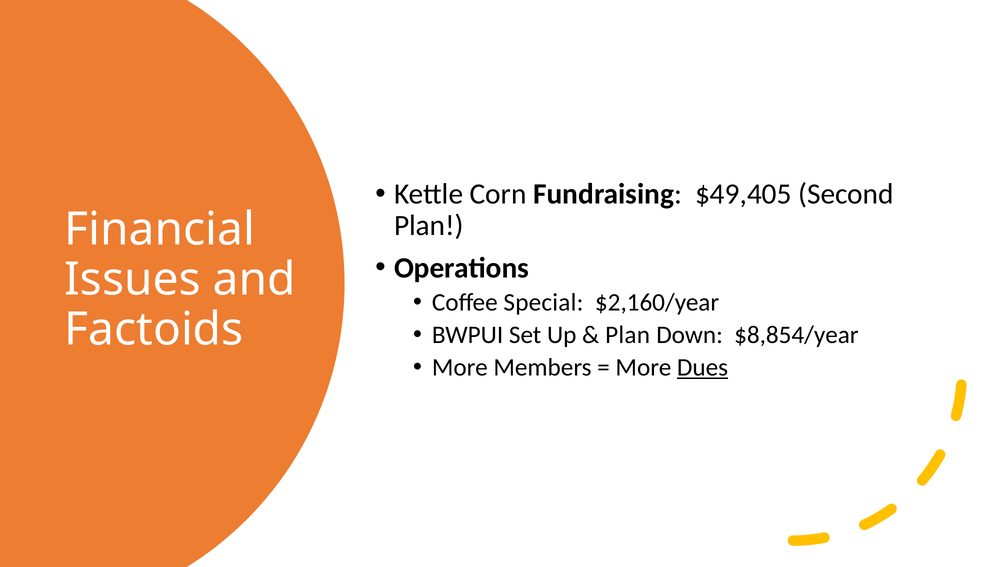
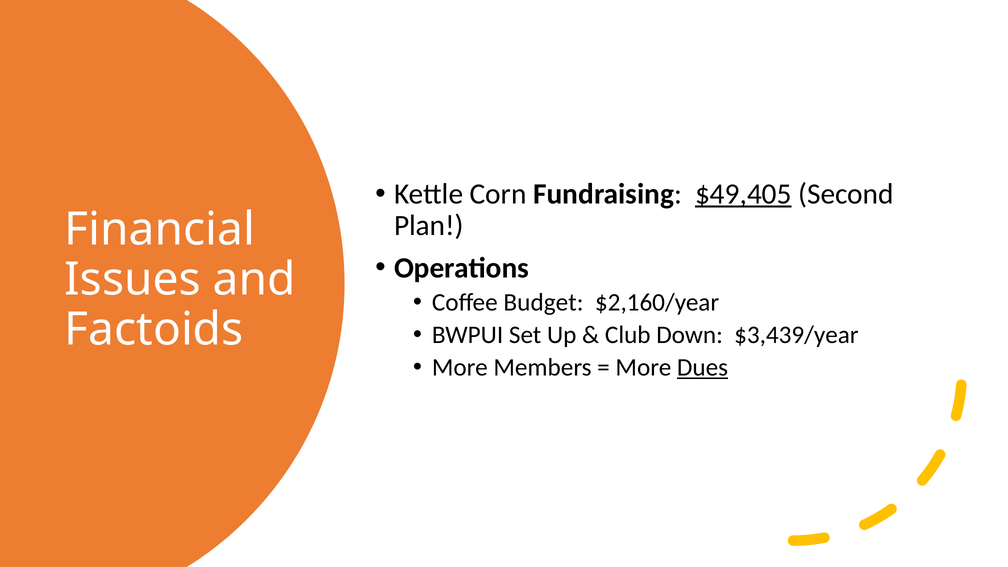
$49,405 underline: none -> present (743, 194)
Special: Special -> Budget (544, 303)
Plan: Plan -> Club (628, 335)
$8,854/year: $8,854/year -> $3,439/year (796, 335)
